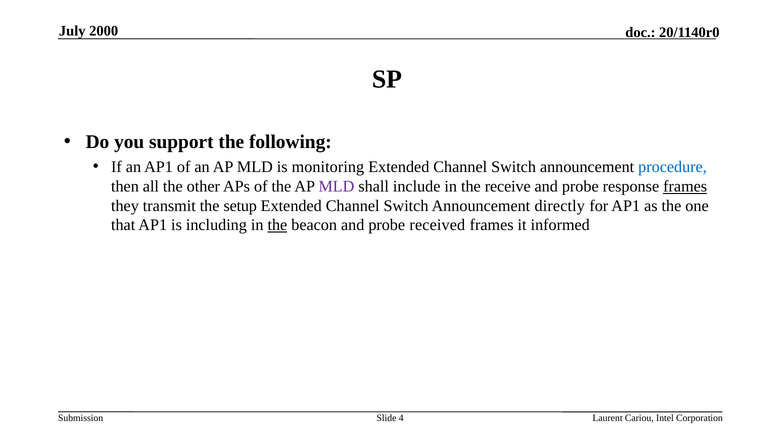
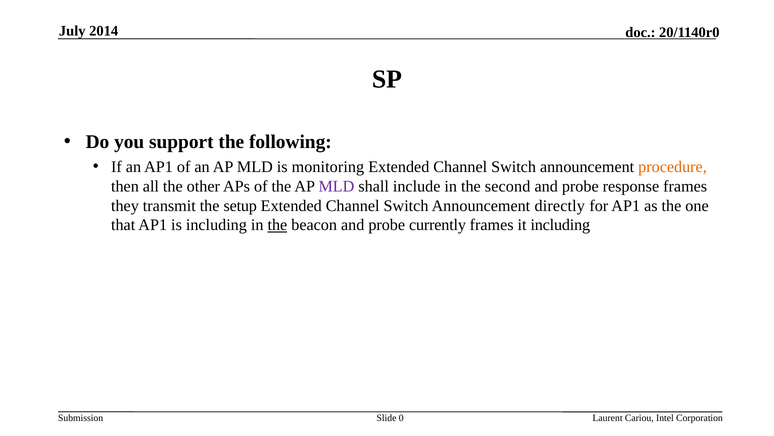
2000: 2000 -> 2014 (104, 31)
procedure colour: blue -> orange (673, 167)
receive: receive -> second (508, 186)
frames underline: present -> none (685, 186)
received: received -> currently (437, 225)
it informed: informed -> including (560, 225)
4: 4 -> 0 (401, 418)
